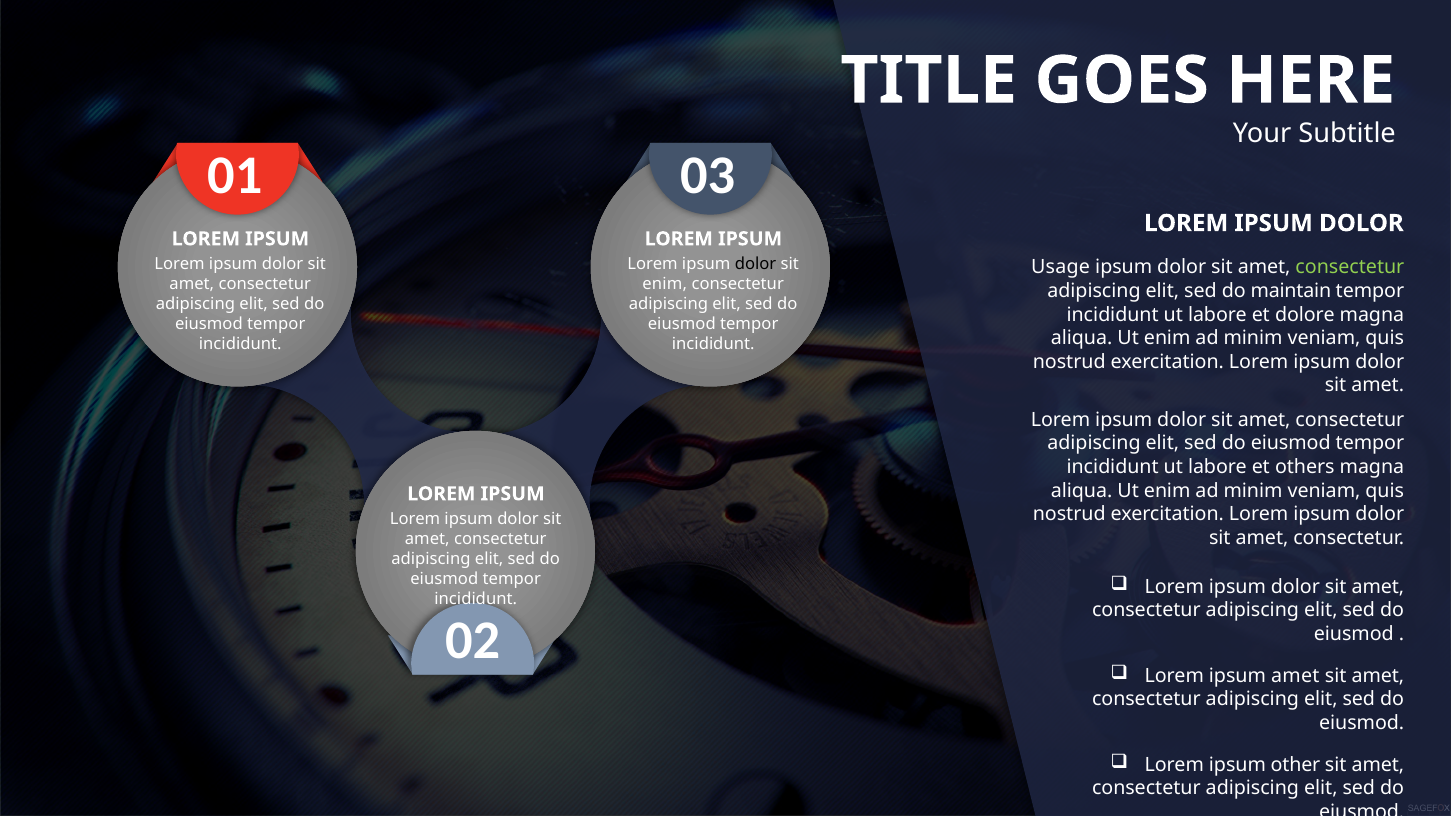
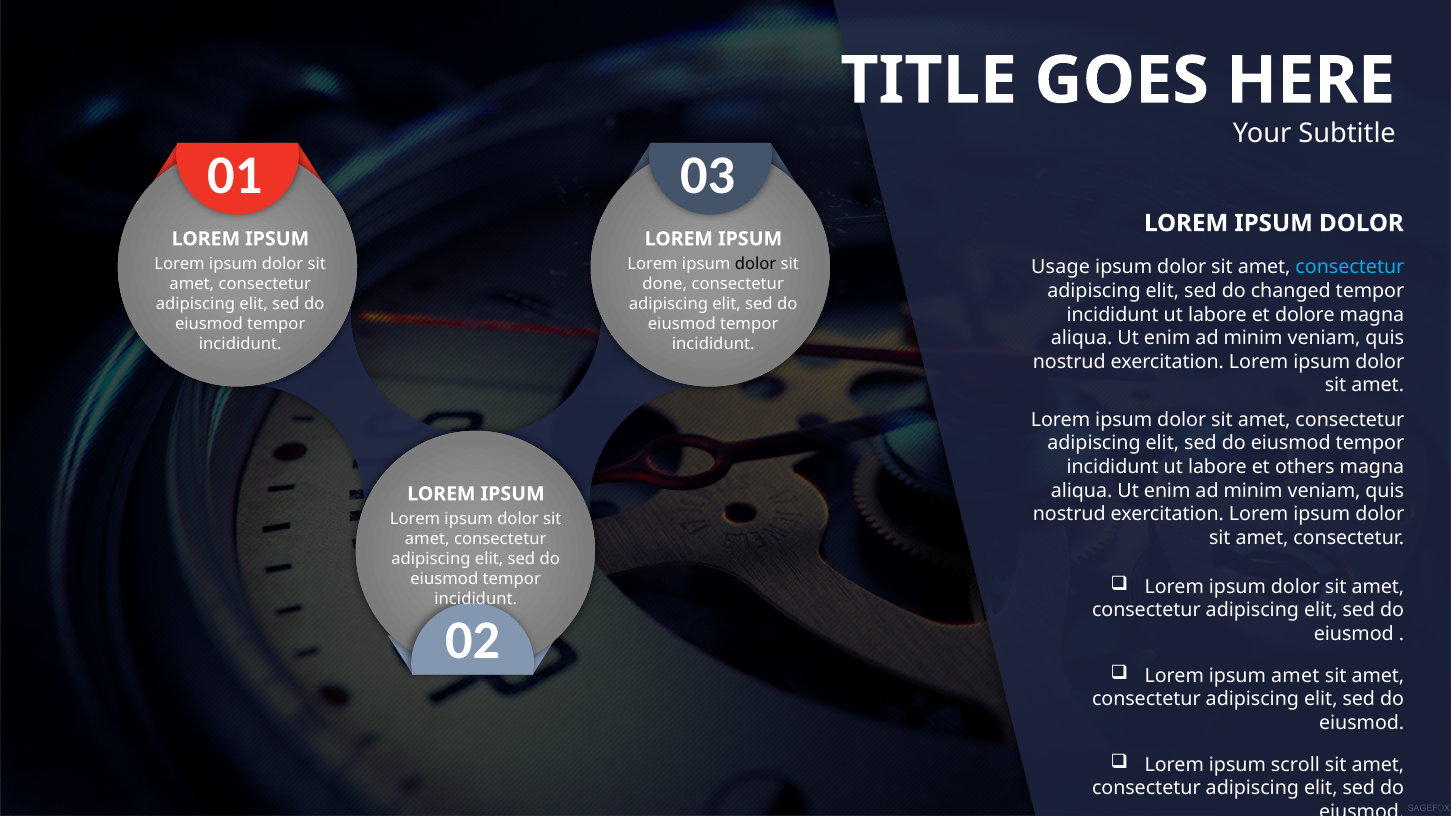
consectetur colour: light green -> light blue (1350, 267)
enim: enim -> done (665, 284)
maintain: maintain -> changed (1291, 291)
other: other -> scroll (1295, 765)
